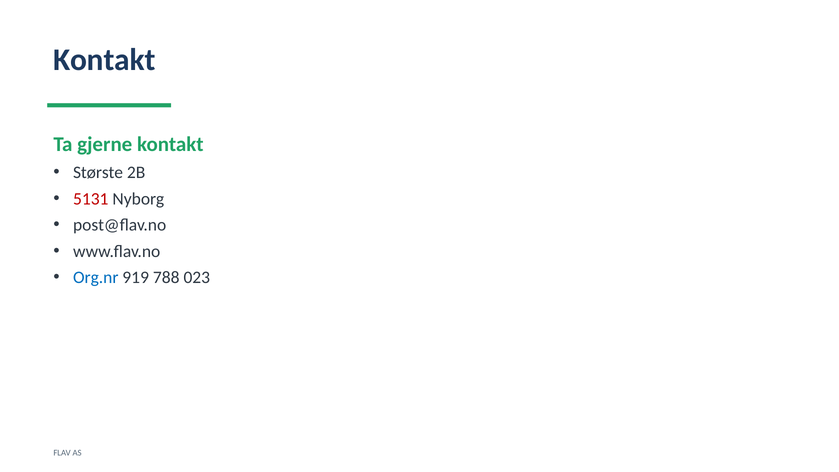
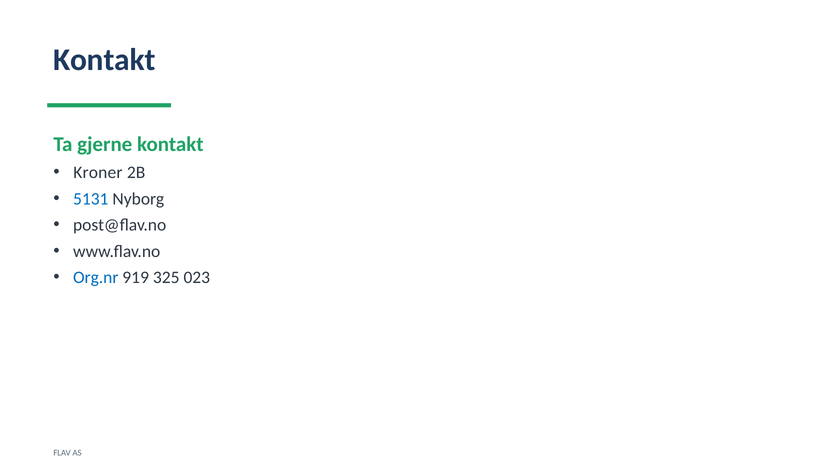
Største: Største -> Kroner (98, 173)
5131 colour: red -> blue (91, 199)
788: 788 -> 325 (166, 277)
